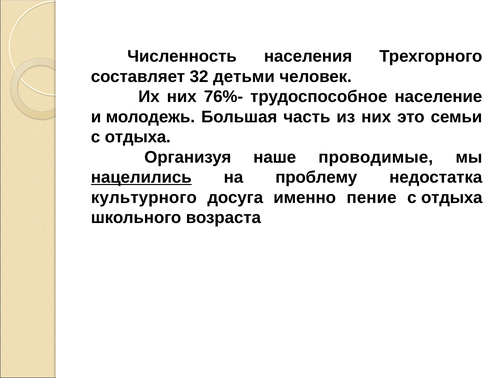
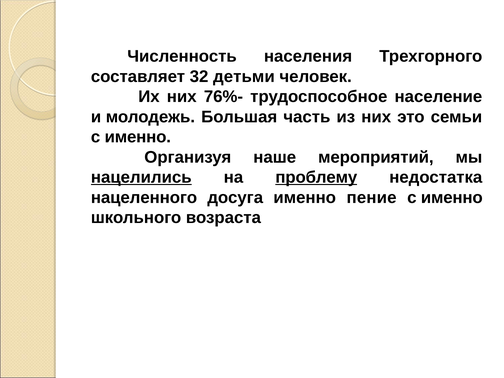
отдыха: отдыха -> именно (138, 137)
проводимые: проводимые -> мероприятий (376, 157)
проблему underline: none -> present (316, 177)
культурного: культурного -> нацеленного (144, 198)
отдыха: отдыха -> именно (452, 198)
